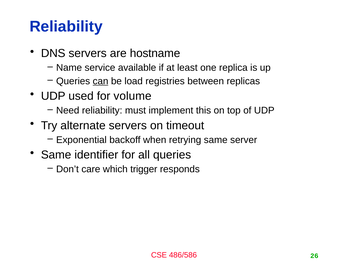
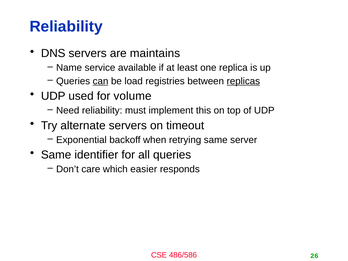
hostname: hostname -> maintains (155, 53)
replicas underline: none -> present (243, 81)
trigger: trigger -> easier (144, 169)
